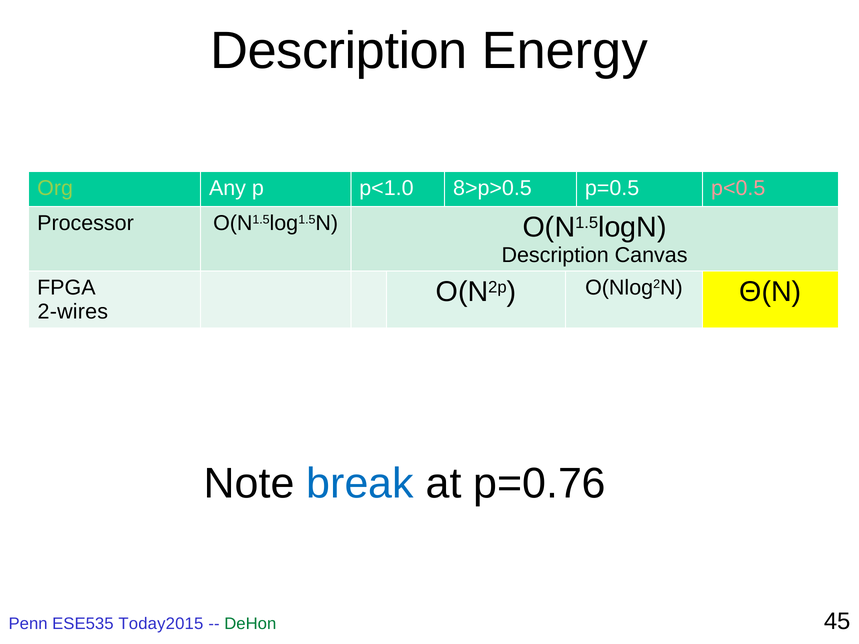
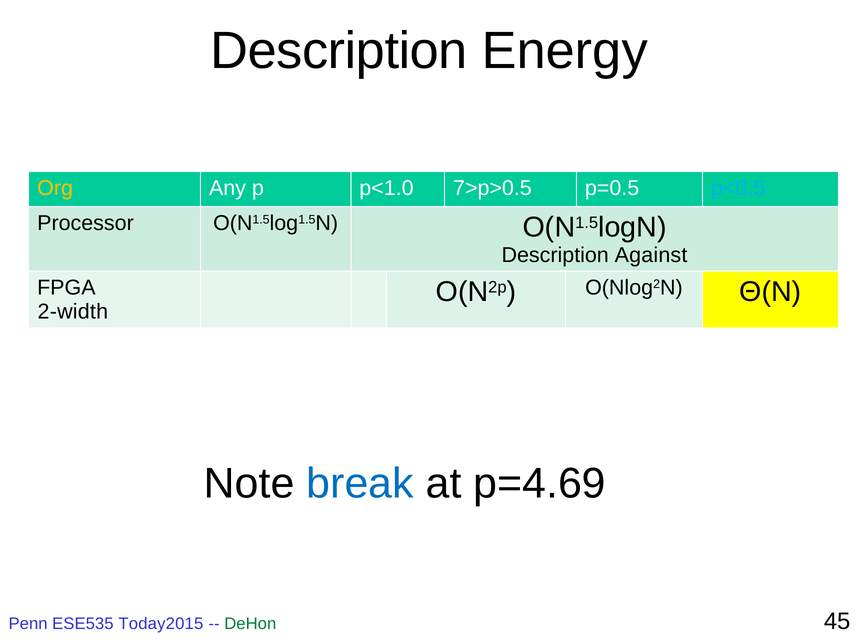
Org colour: light green -> yellow (55, 188)
8>p>0.5: 8>p>0.5 -> 7>p>0.5 (492, 188)
p<0.5 colour: pink -> light blue (738, 188)
Canvas: Canvas -> Against (651, 255)
2-wires: 2-wires -> 2-width (73, 312)
p=0.76: p=0.76 -> p=4.69 (540, 484)
